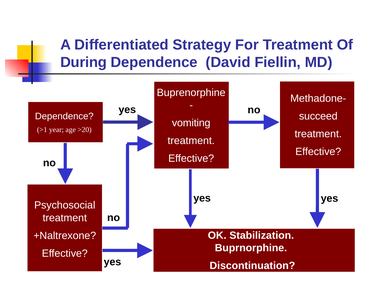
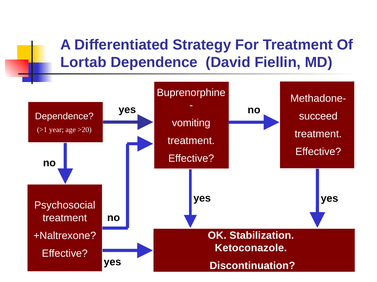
During: During -> Lortab (83, 63)
Buprnorphine: Buprnorphine -> Ketoconazole (251, 249)
